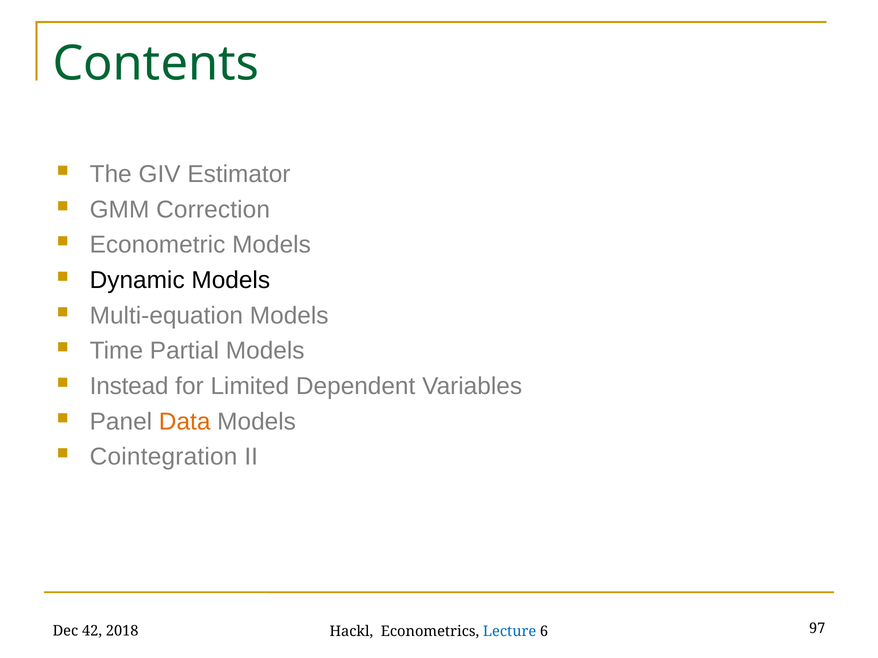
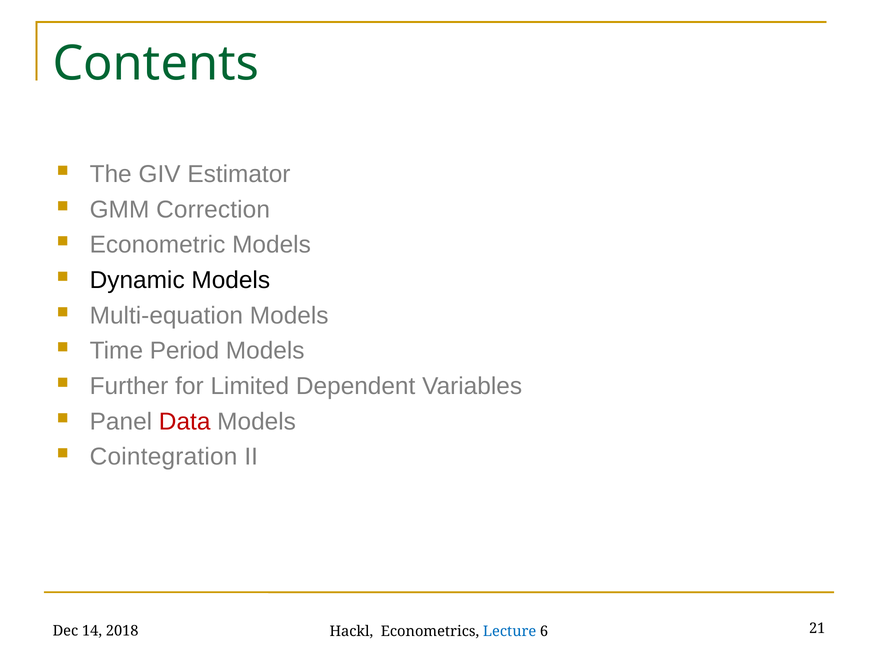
Partial: Partial -> Period (185, 351)
Instead: Instead -> Further (129, 387)
Data colour: orange -> red (185, 422)
42: 42 -> 14 (92, 631)
97: 97 -> 21 (817, 629)
